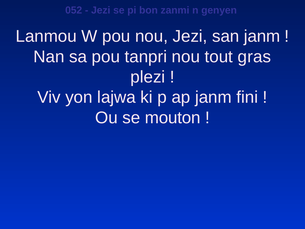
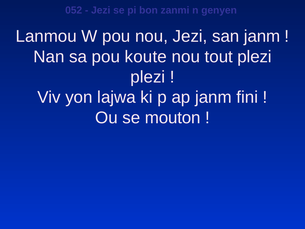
tanpri: tanpri -> koute (146, 57)
tout gras: gras -> plezi (255, 57)
